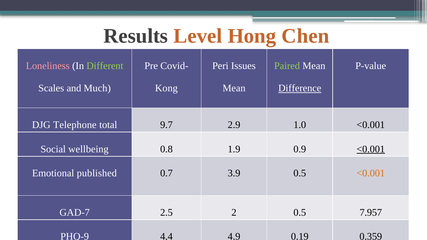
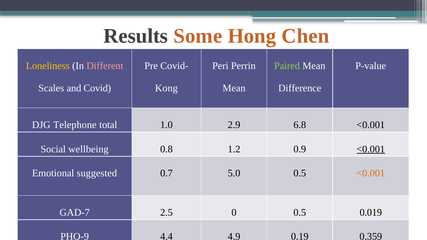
Level: Level -> Some (198, 36)
Loneliness colour: pink -> yellow (48, 66)
Different colour: light green -> pink (105, 66)
Issues: Issues -> Perrin (243, 66)
Much: Much -> Covid (97, 88)
Difference underline: present -> none (300, 88)
9.7: 9.7 -> 1.0 (166, 125)
1.0: 1.0 -> 6.8 (300, 125)
1.9: 1.9 -> 1.2 (234, 149)
published: published -> suggested (97, 173)
3.9: 3.9 -> 5.0 (234, 173)
2: 2 -> 0 (234, 213)
7.957: 7.957 -> 0.019 (371, 213)
